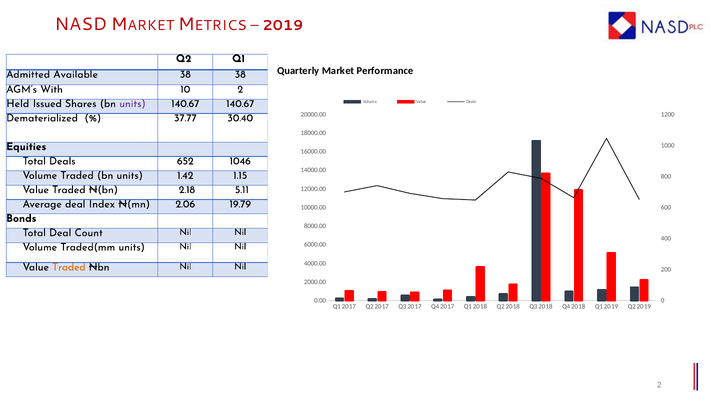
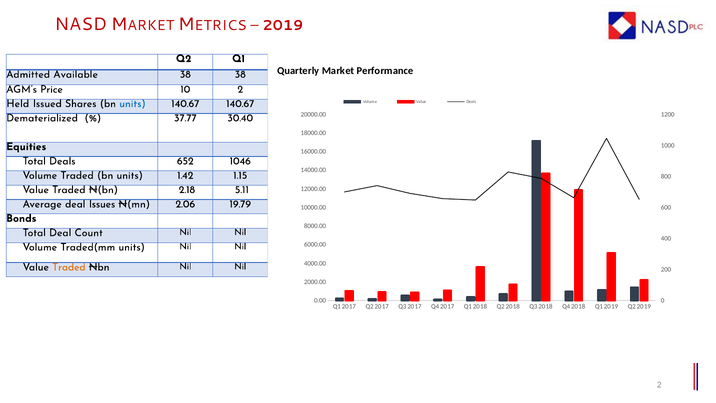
With: With -> Price (52, 89)
units colour: purple -> blue (133, 104)
Index: Index -> Issues (102, 204)
